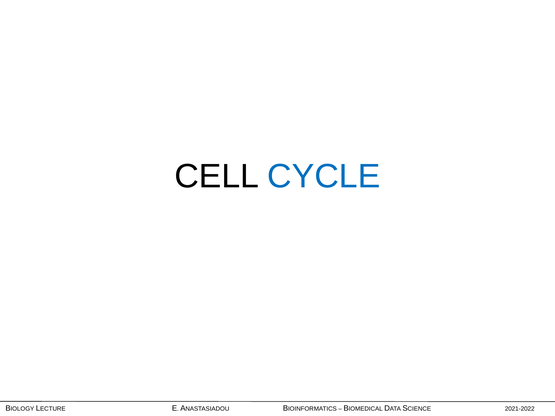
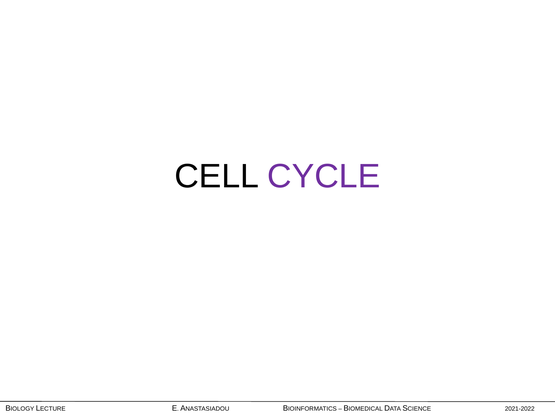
CYCLE colour: blue -> purple (324, 176)
